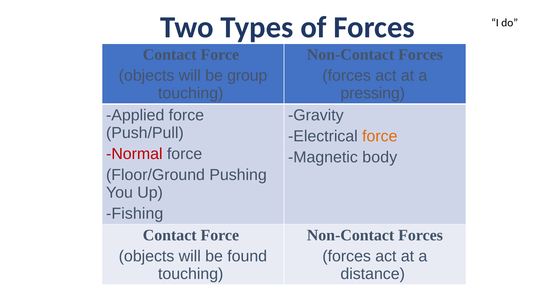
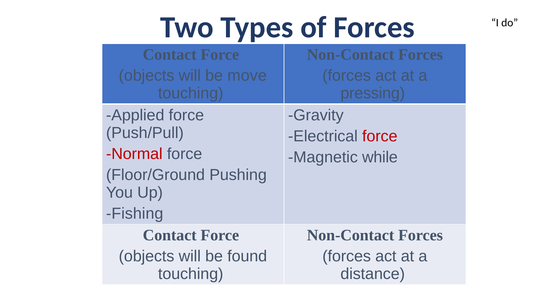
group: group -> move (247, 76)
force colour: orange -> red (380, 136)
body: body -> while (380, 157)
